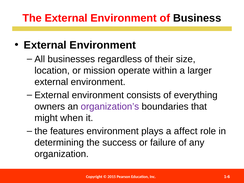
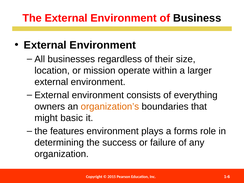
organization’s colour: purple -> orange (110, 107)
when: when -> basic (72, 118)
affect: affect -> forms (186, 131)
